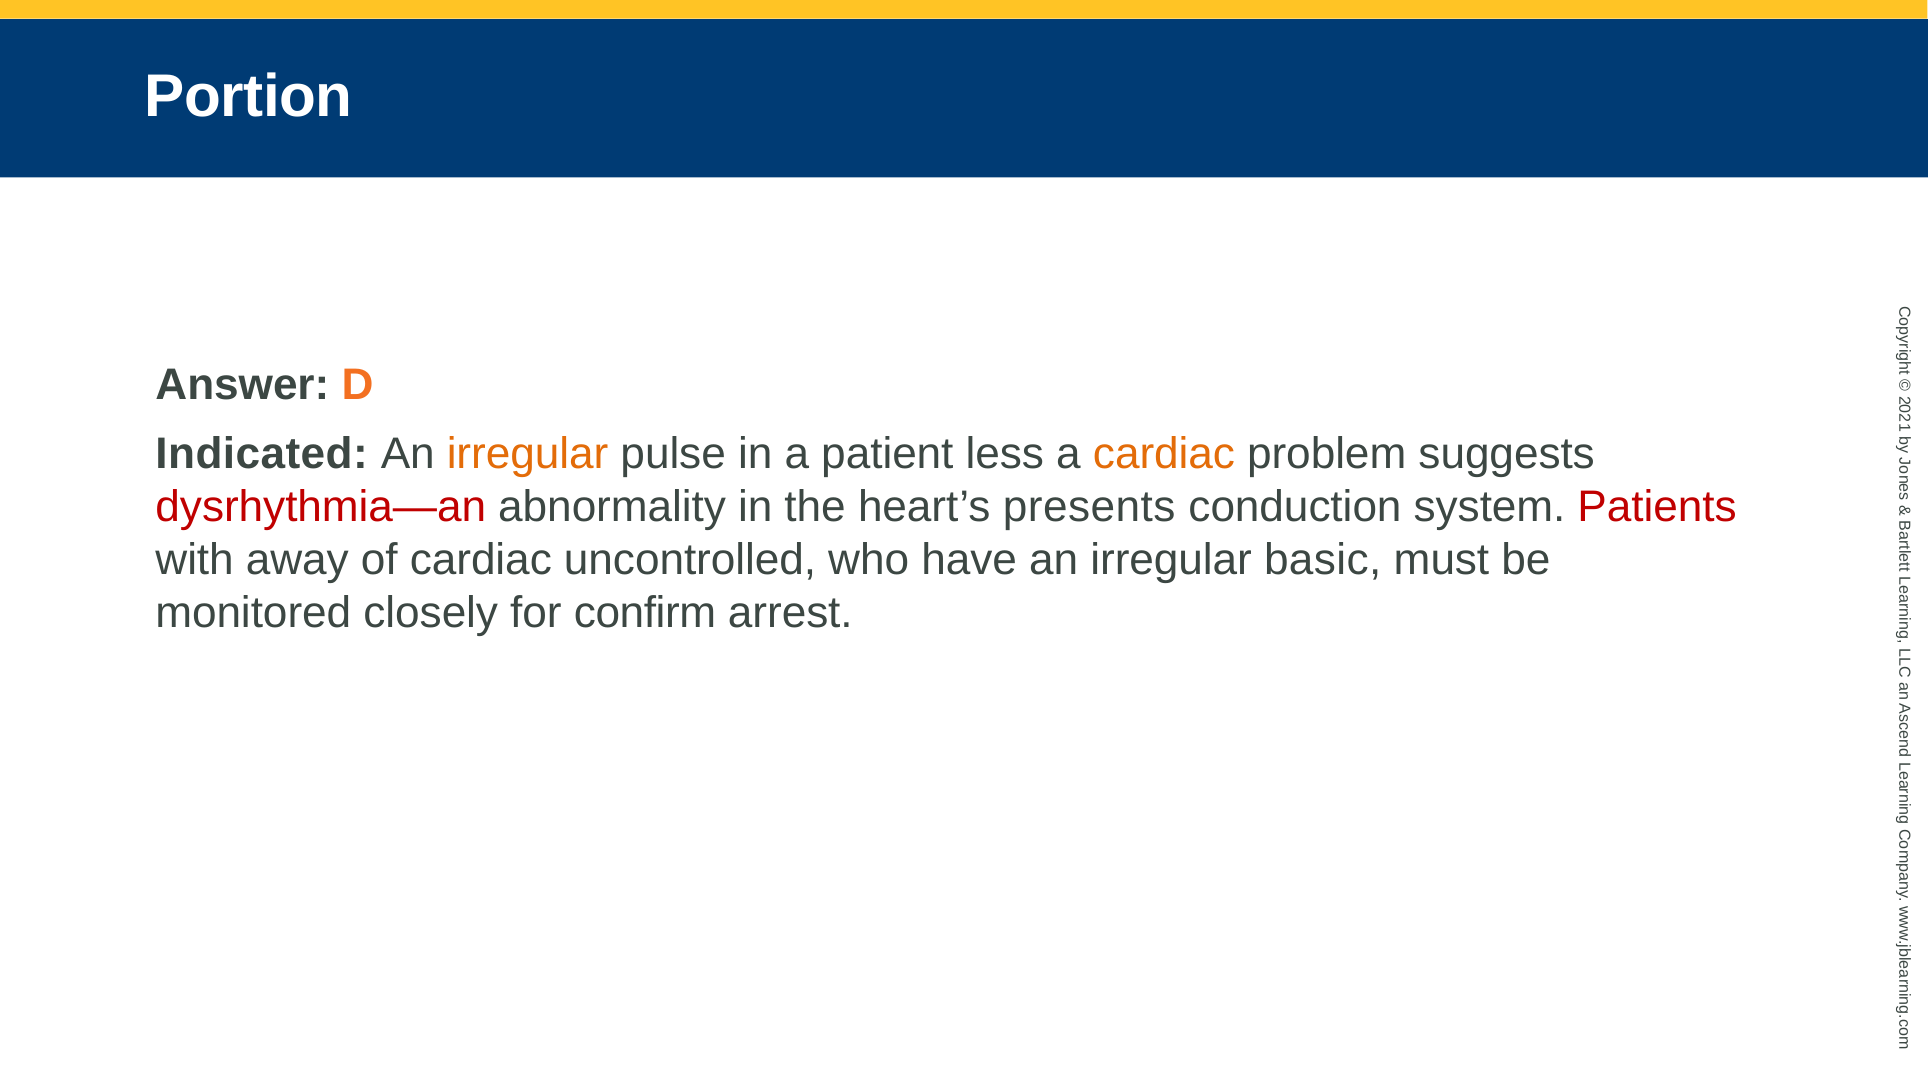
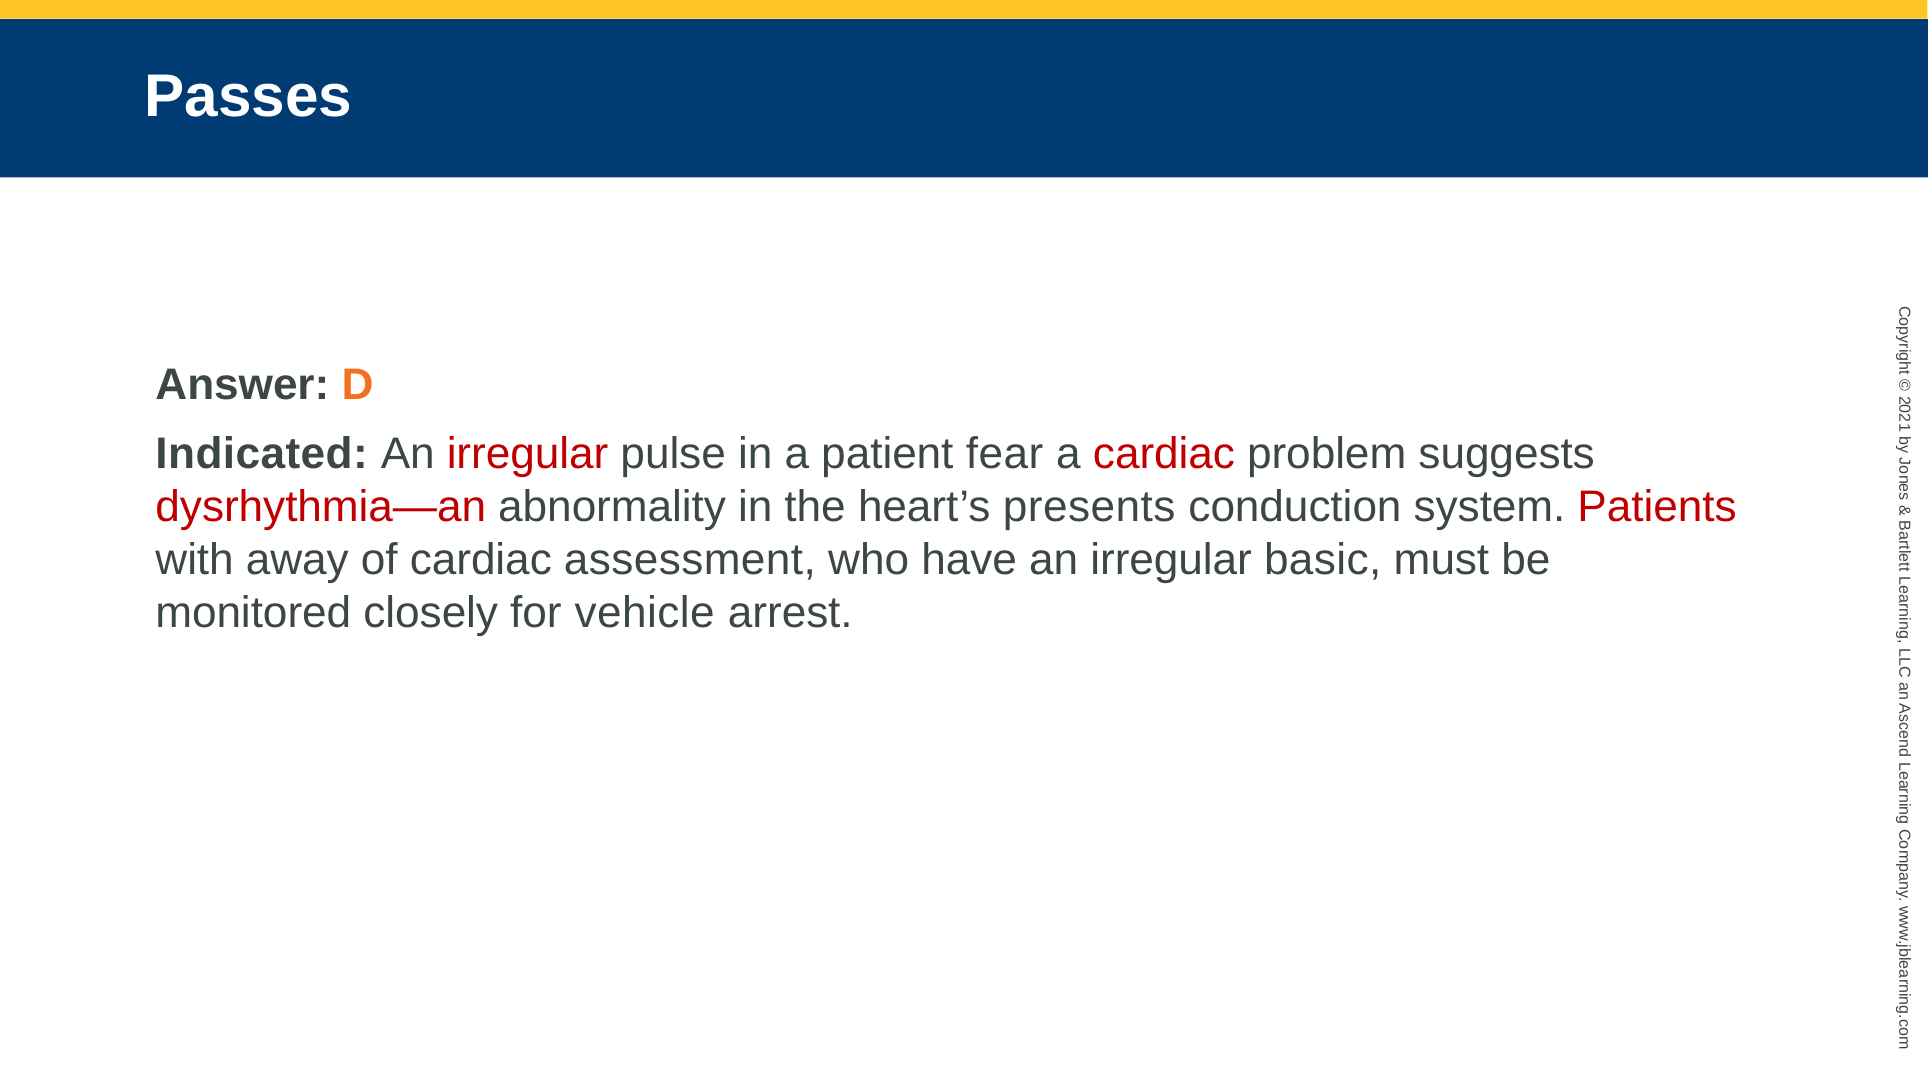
Portion: Portion -> Passes (248, 97)
irregular colour: orange -> red (528, 454)
less: less -> fear (1005, 454)
cardiac colour: orange -> red (1164, 454)
uncontrolled: uncontrolled -> assessment (690, 560)
confirm: confirm -> vehicle (645, 613)
